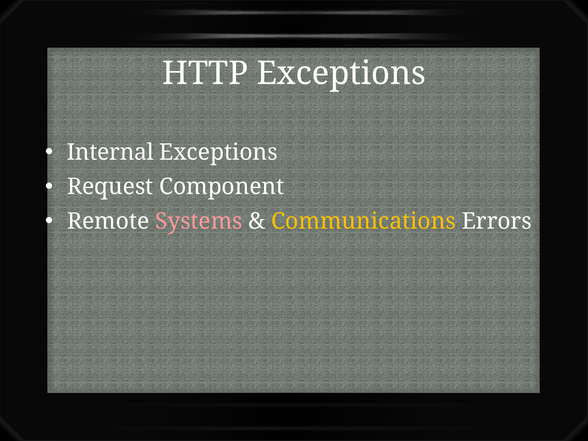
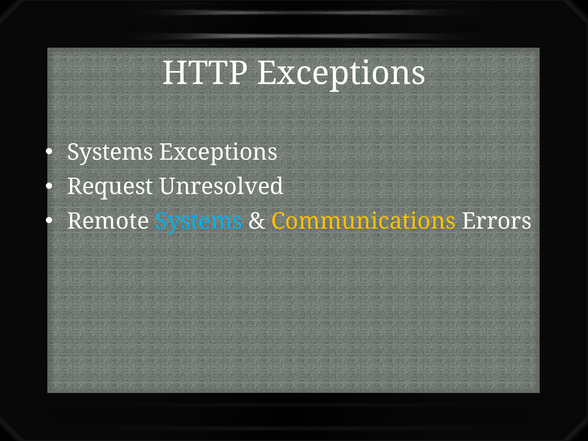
Internal: Internal -> Systems (110, 152)
Component: Component -> Unresolved (222, 187)
Systems colour: pink -> light blue (199, 221)
